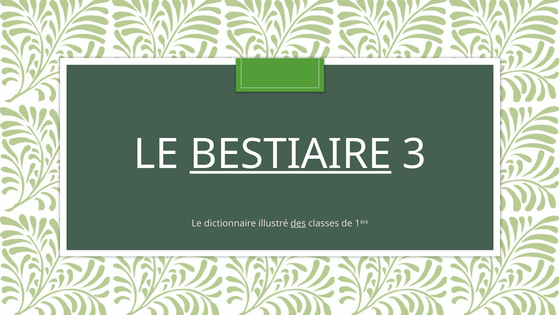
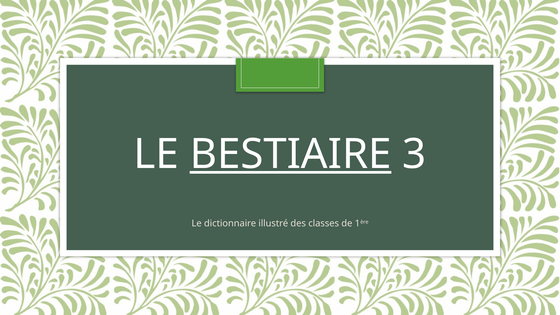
des underline: present -> none (298, 223)
